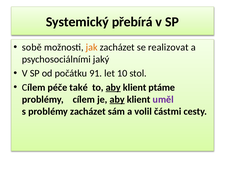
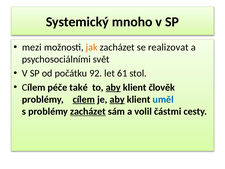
přebírá: přebírá -> mnoho (132, 22)
sobě: sobě -> mezi (32, 47)
jaký: jaký -> svět (101, 59)
91: 91 -> 92 (96, 73)
10: 10 -> 61 (122, 73)
ptáme: ptáme -> člověk (162, 87)
cílem underline: none -> present (84, 99)
uměl colour: purple -> blue (163, 99)
zacházet underline: none -> present (88, 111)
